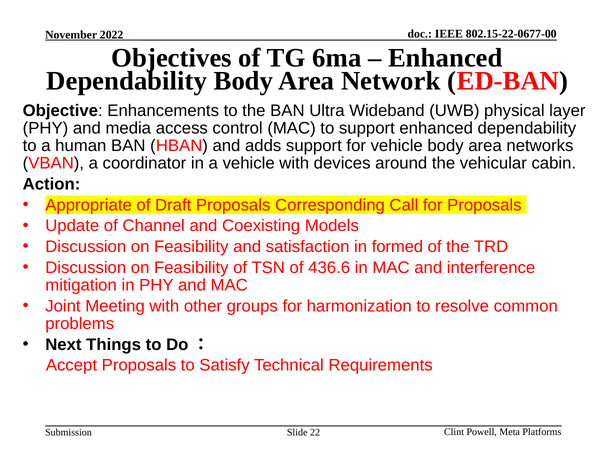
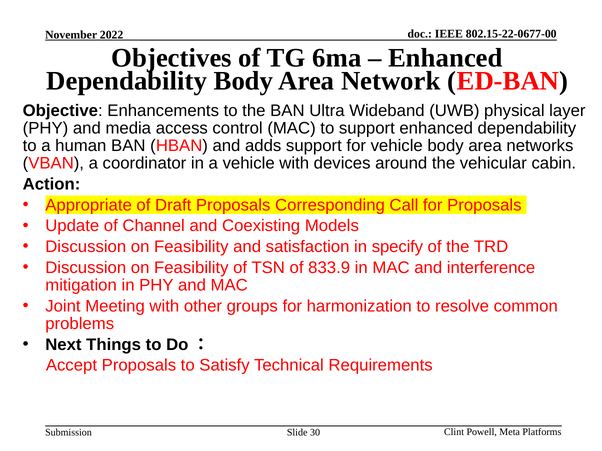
formed: formed -> specify (397, 247)
436.6: 436.6 -> 833.9 (329, 268)
22: 22 -> 30 (315, 433)
